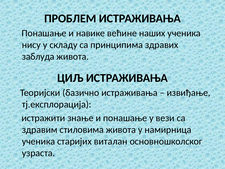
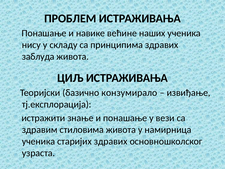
базично истраживања: истраживања -> конзумирало (129, 93)
старијих виталан: виталан -> здравих (111, 141)
